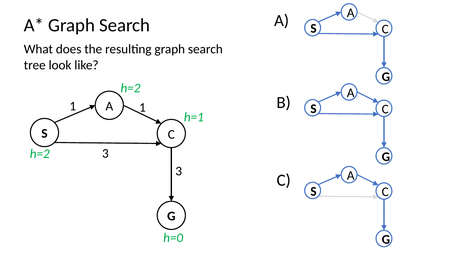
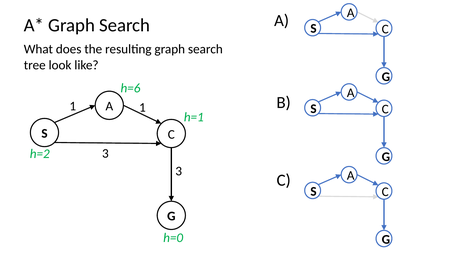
h=2: h=2 -> h=6 (130, 88)
